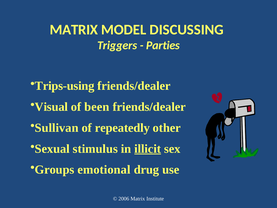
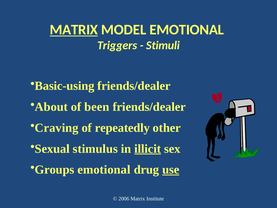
MATRIX underline: none -> present (74, 30)
MODEL DISCUSSING: DISCUSSING -> EMOTIONAL (187, 30)
Parties: Parties -> Stimuli (163, 45)
Trips-using: Trips-using -> Basic-using (65, 86)
Visual: Visual -> About (51, 107)
Sullivan: Sullivan -> Craving (57, 128)
use underline: none -> present (171, 169)
